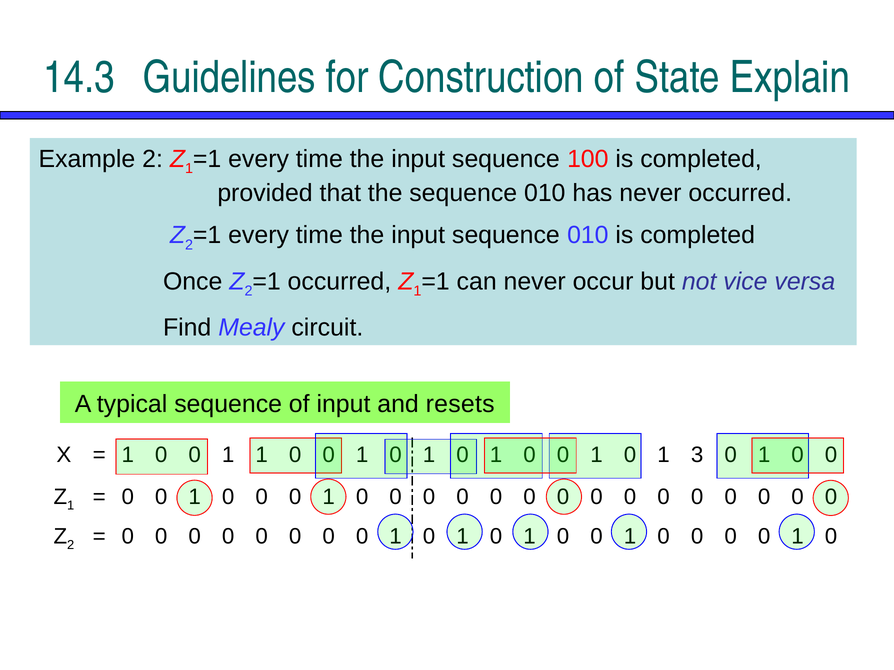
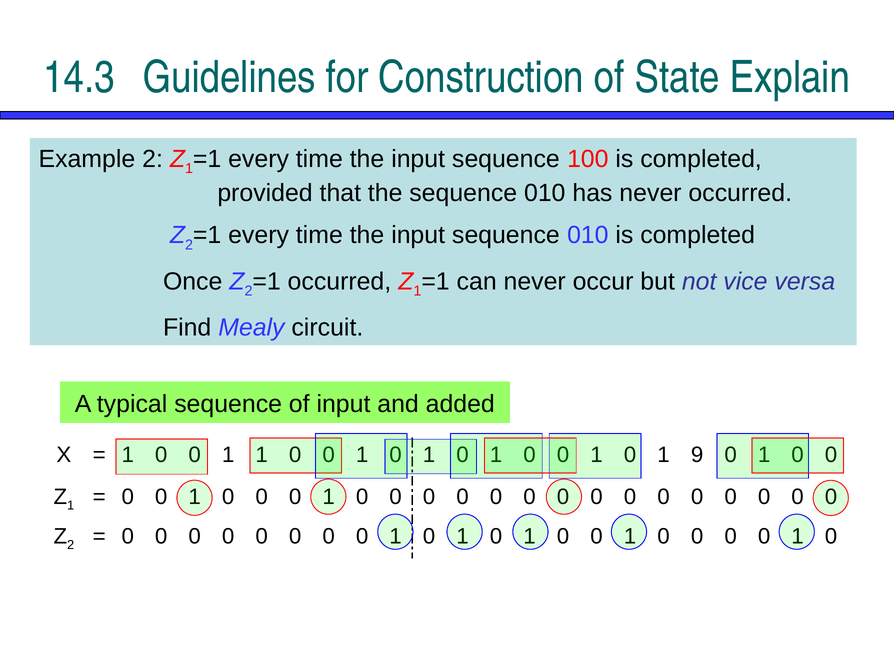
resets: resets -> added (460, 404)
3: 3 -> 9 (697, 455)
